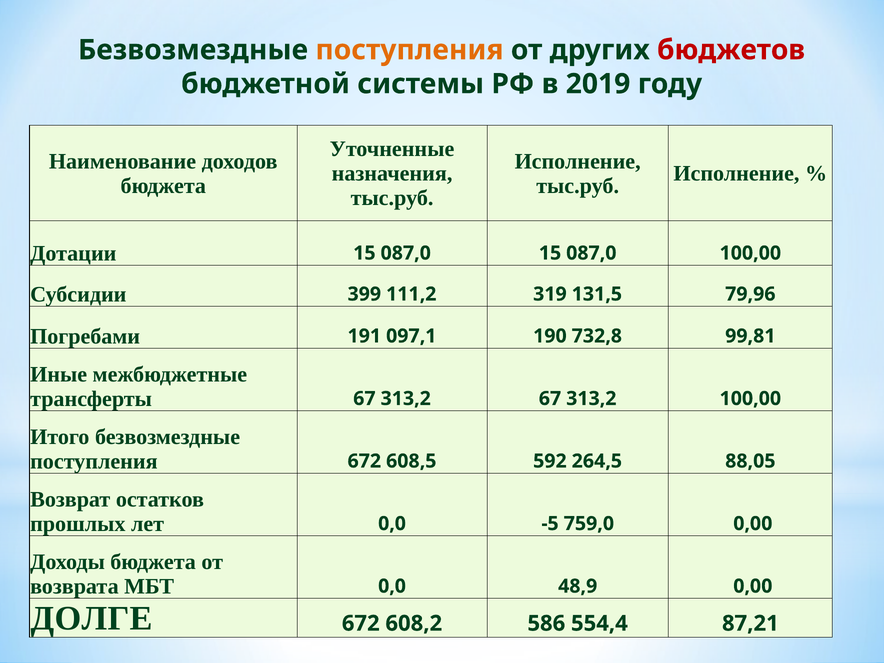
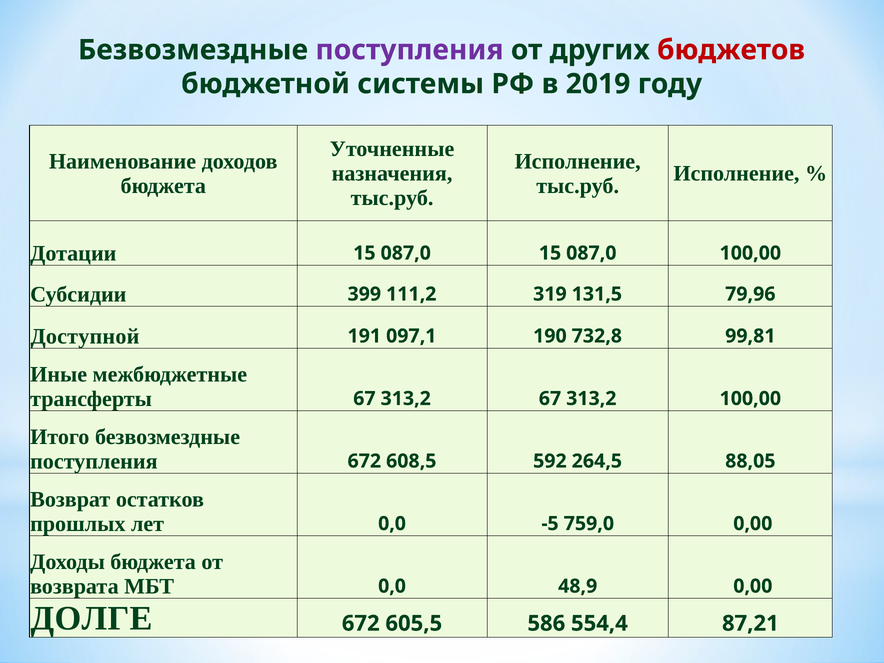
поступления colour: orange -> purple (409, 50)
Погребами: Погребами -> Доступной (85, 336)
608,2: 608,2 -> 605,5 (414, 623)
